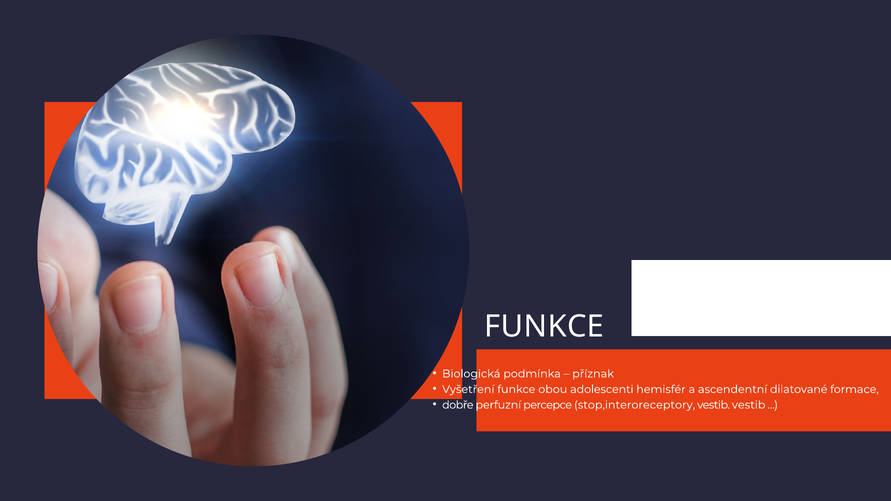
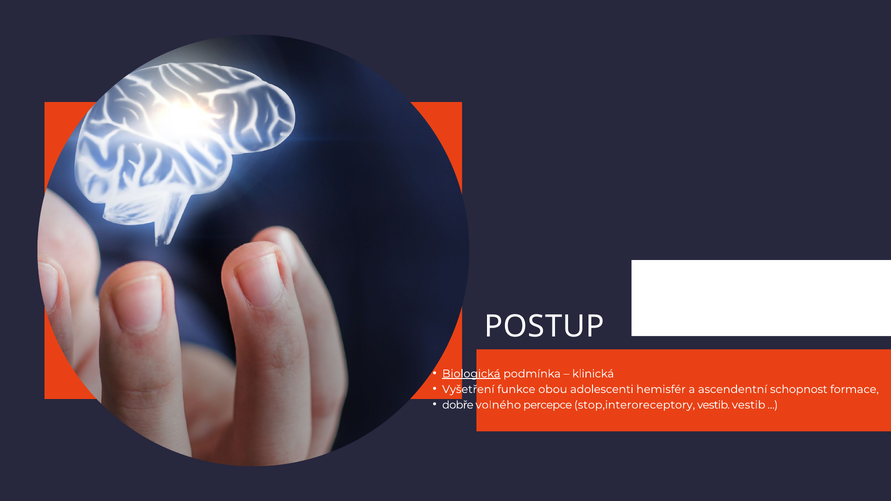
FUNKCE: FUNKCE -> POSTUP (544, 327)
Biologická underline: none -> present (471, 374)
příznak: příznak -> klinická (593, 374)
dilatované: dilatované -> schopnost (799, 389)
perfuzní: perfuzní -> volného (498, 405)
